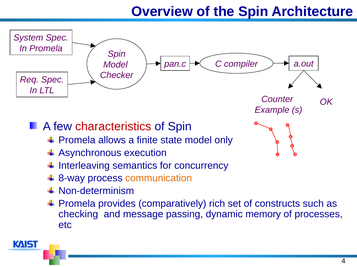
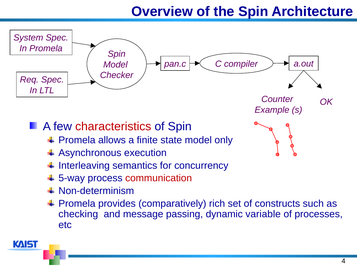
8-way: 8-way -> 5-way (72, 179)
communication colour: orange -> red (159, 179)
memory: memory -> variable (263, 215)
